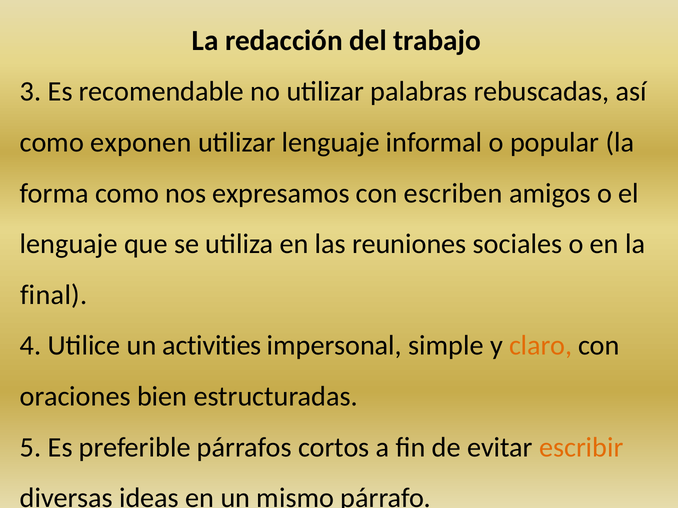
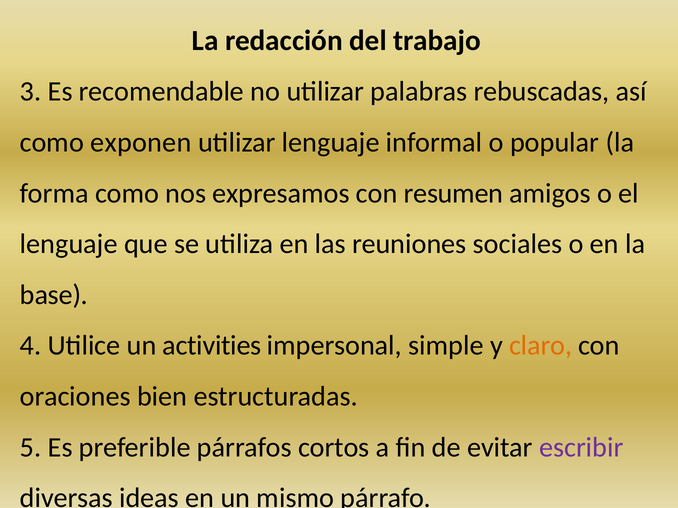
escriben: escriben -> resumen (453, 193)
final: final -> base (54, 295)
escribir colour: orange -> purple (581, 448)
